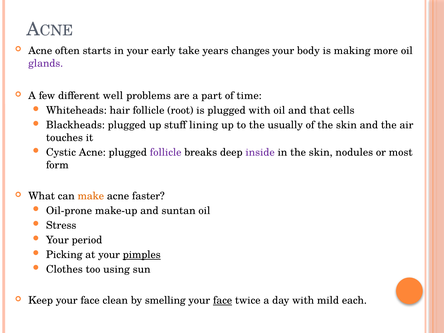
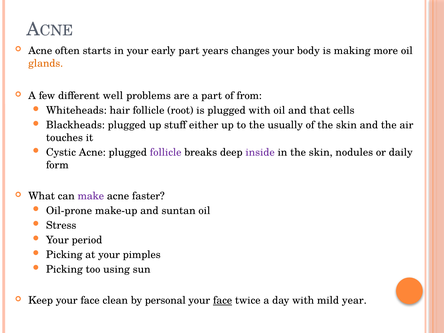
early take: take -> part (189, 51)
glands colour: purple -> orange (46, 63)
time: time -> from (249, 96)
lining: lining -> either (204, 125)
most: most -> daily (401, 152)
make colour: orange -> purple (91, 196)
pimples underline: present -> none (142, 255)
Clothes: Clothes -> Picking (64, 269)
smelling: smelling -> personal (165, 300)
each: each -> year (354, 300)
